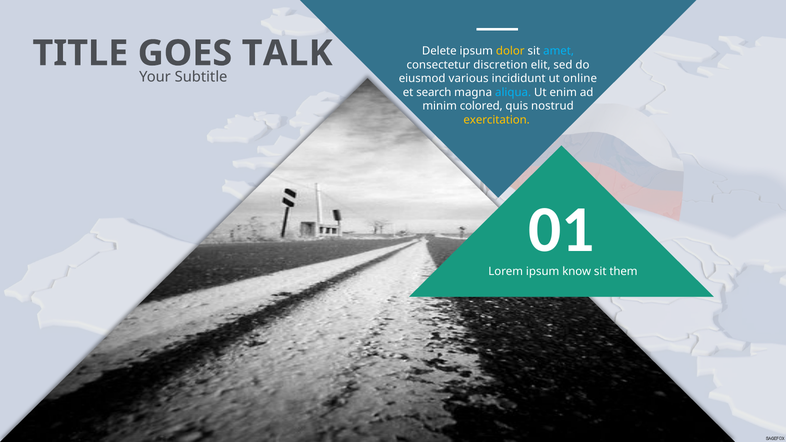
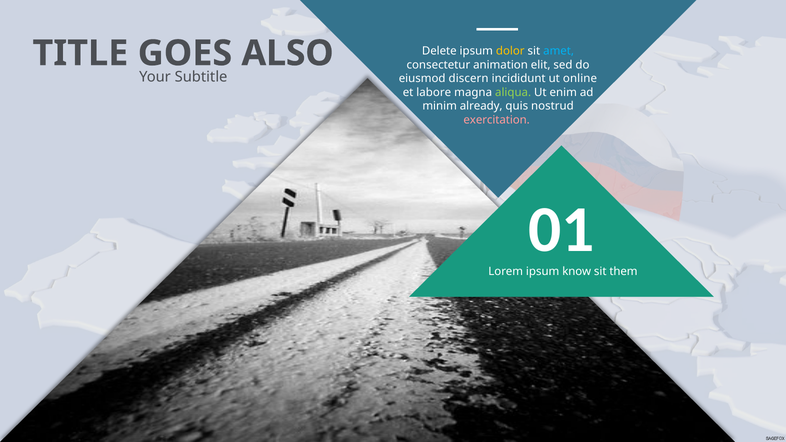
TALK: TALK -> ALSO (288, 53)
discretion: discretion -> animation (501, 65)
various: various -> discern (469, 79)
search: search -> labore (434, 92)
aliqua colour: light blue -> light green (513, 92)
colored: colored -> already (481, 106)
exercitation colour: yellow -> pink (497, 120)
